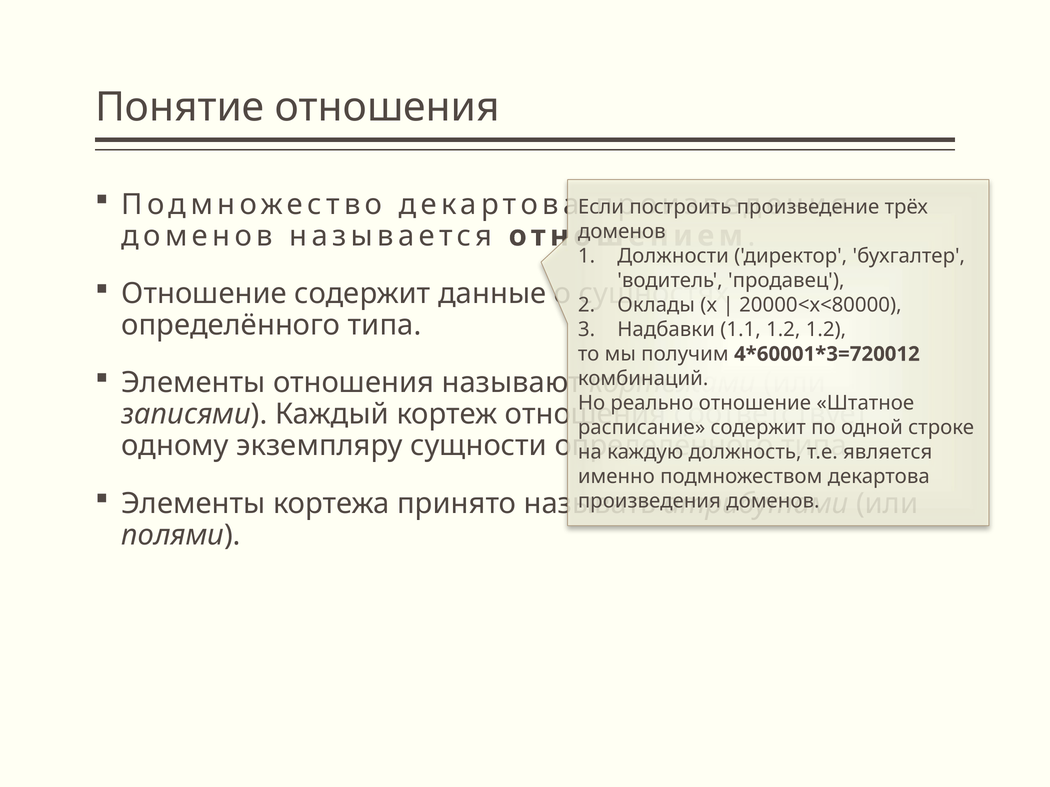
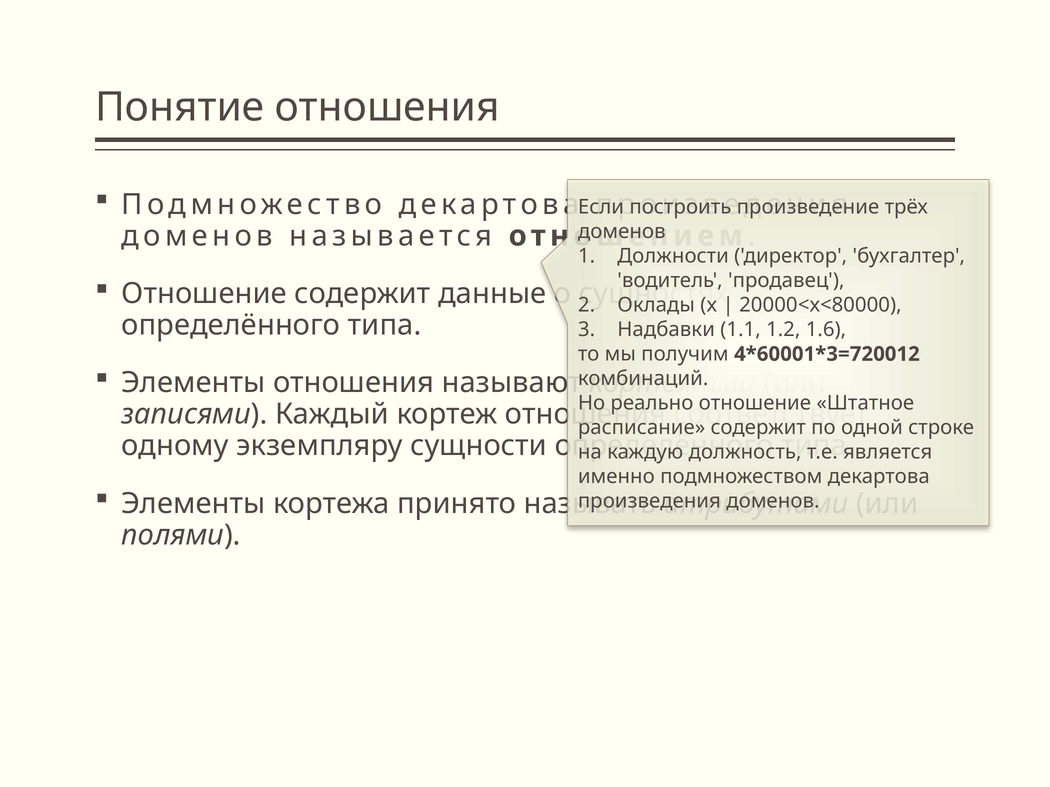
1.2 1.2: 1.2 -> 1.6 (826, 330)
